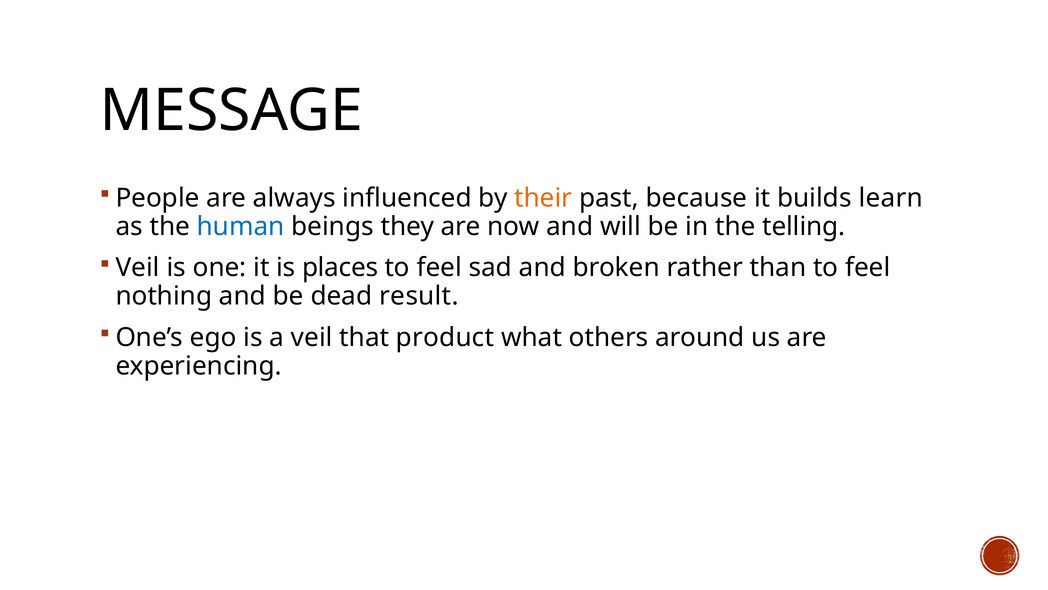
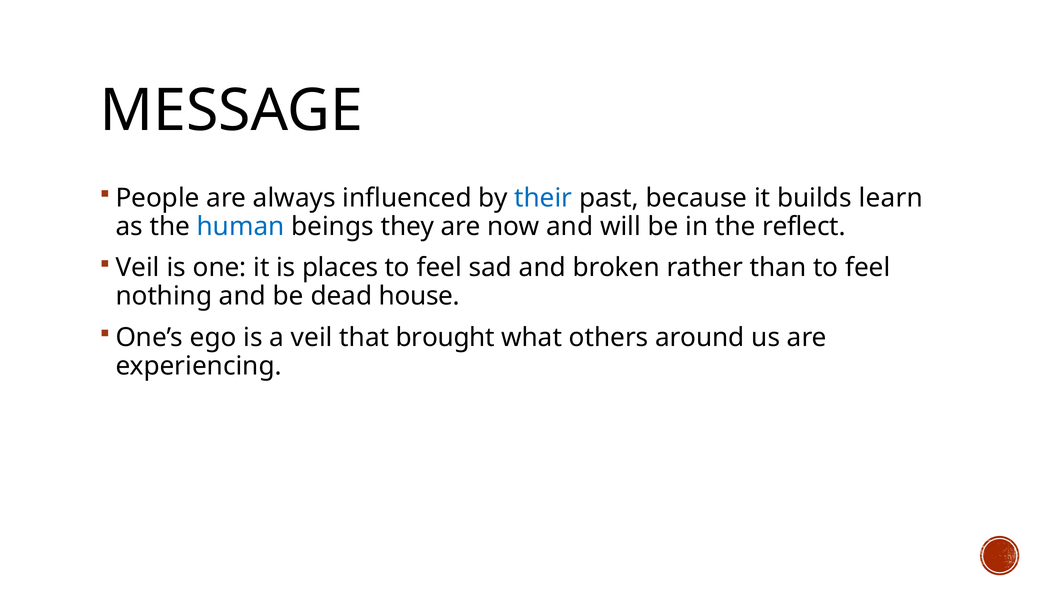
their colour: orange -> blue (543, 198)
telling: telling -> reflect (804, 226)
result: result -> house (419, 296)
product: product -> brought (445, 337)
